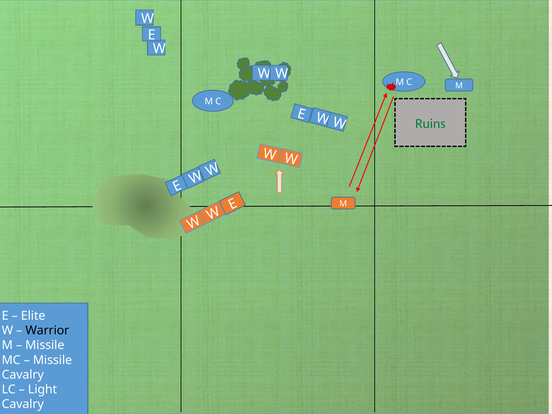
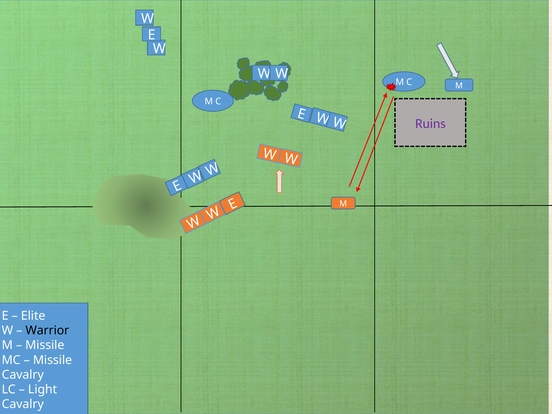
Ruins colour: green -> purple (430, 124)
